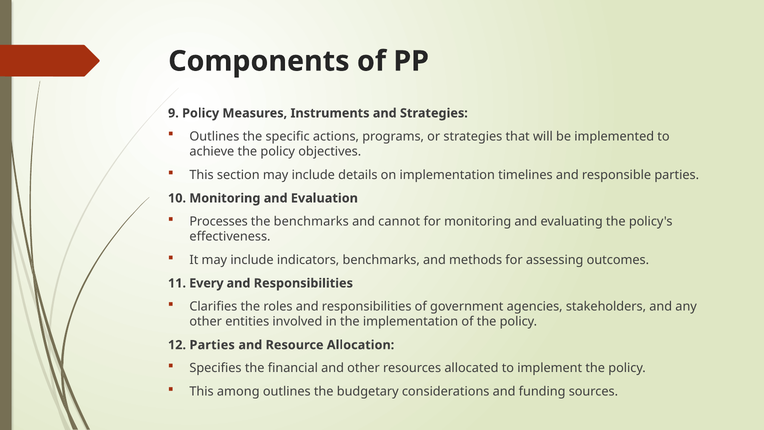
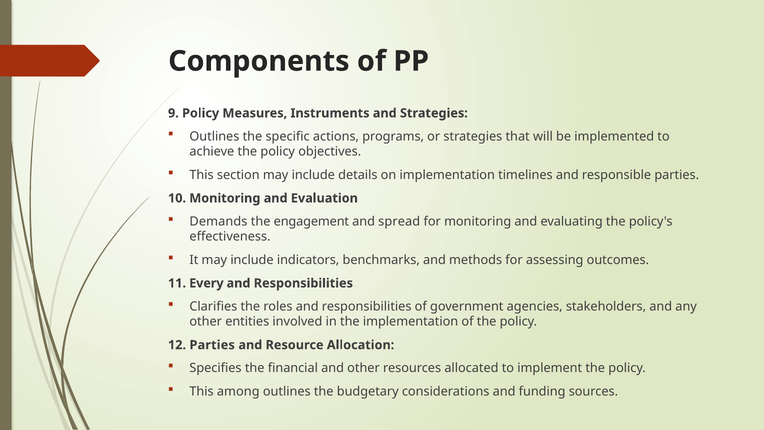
Processes: Processes -> Demands (218, 221)
the benchmarks: benchmarks -> engagement (311, 221)
cannot: cannot -> spread (399, 221)
